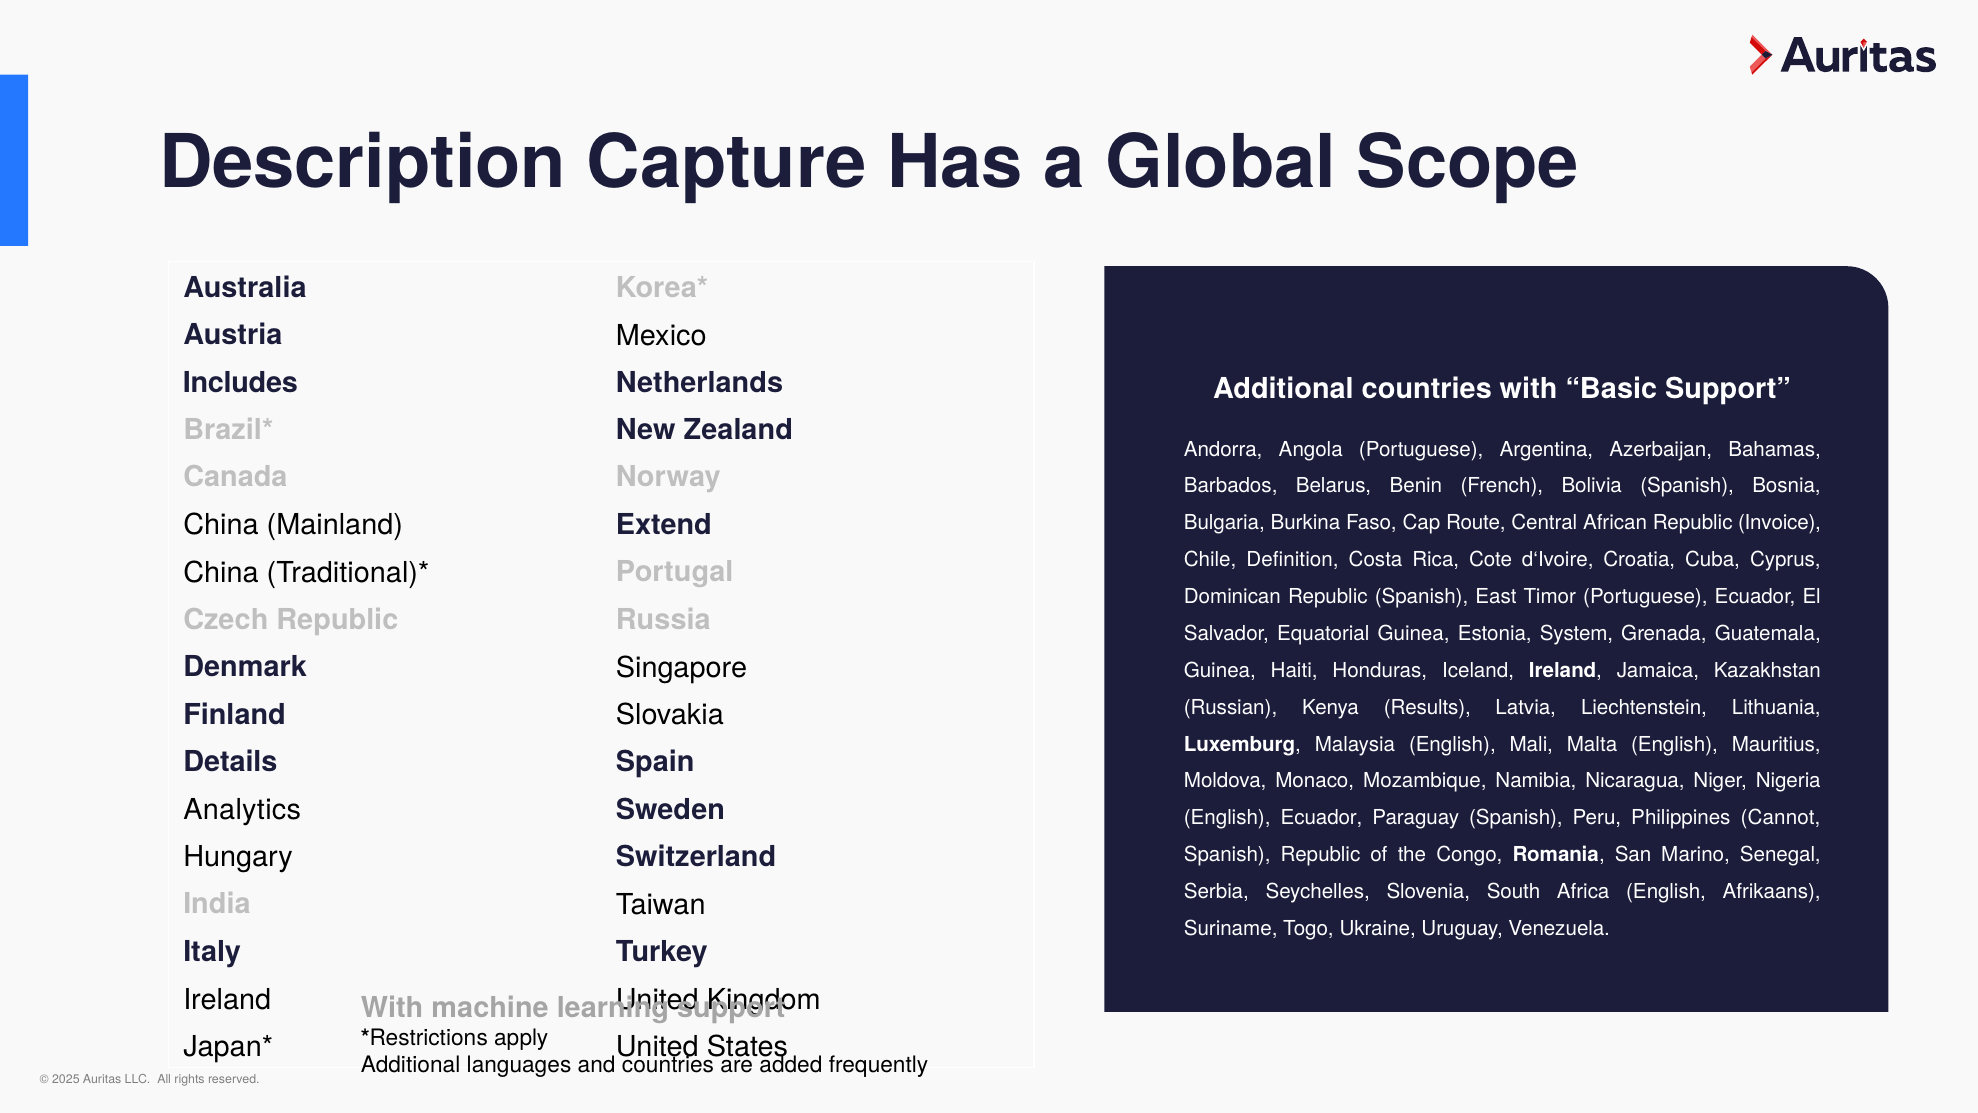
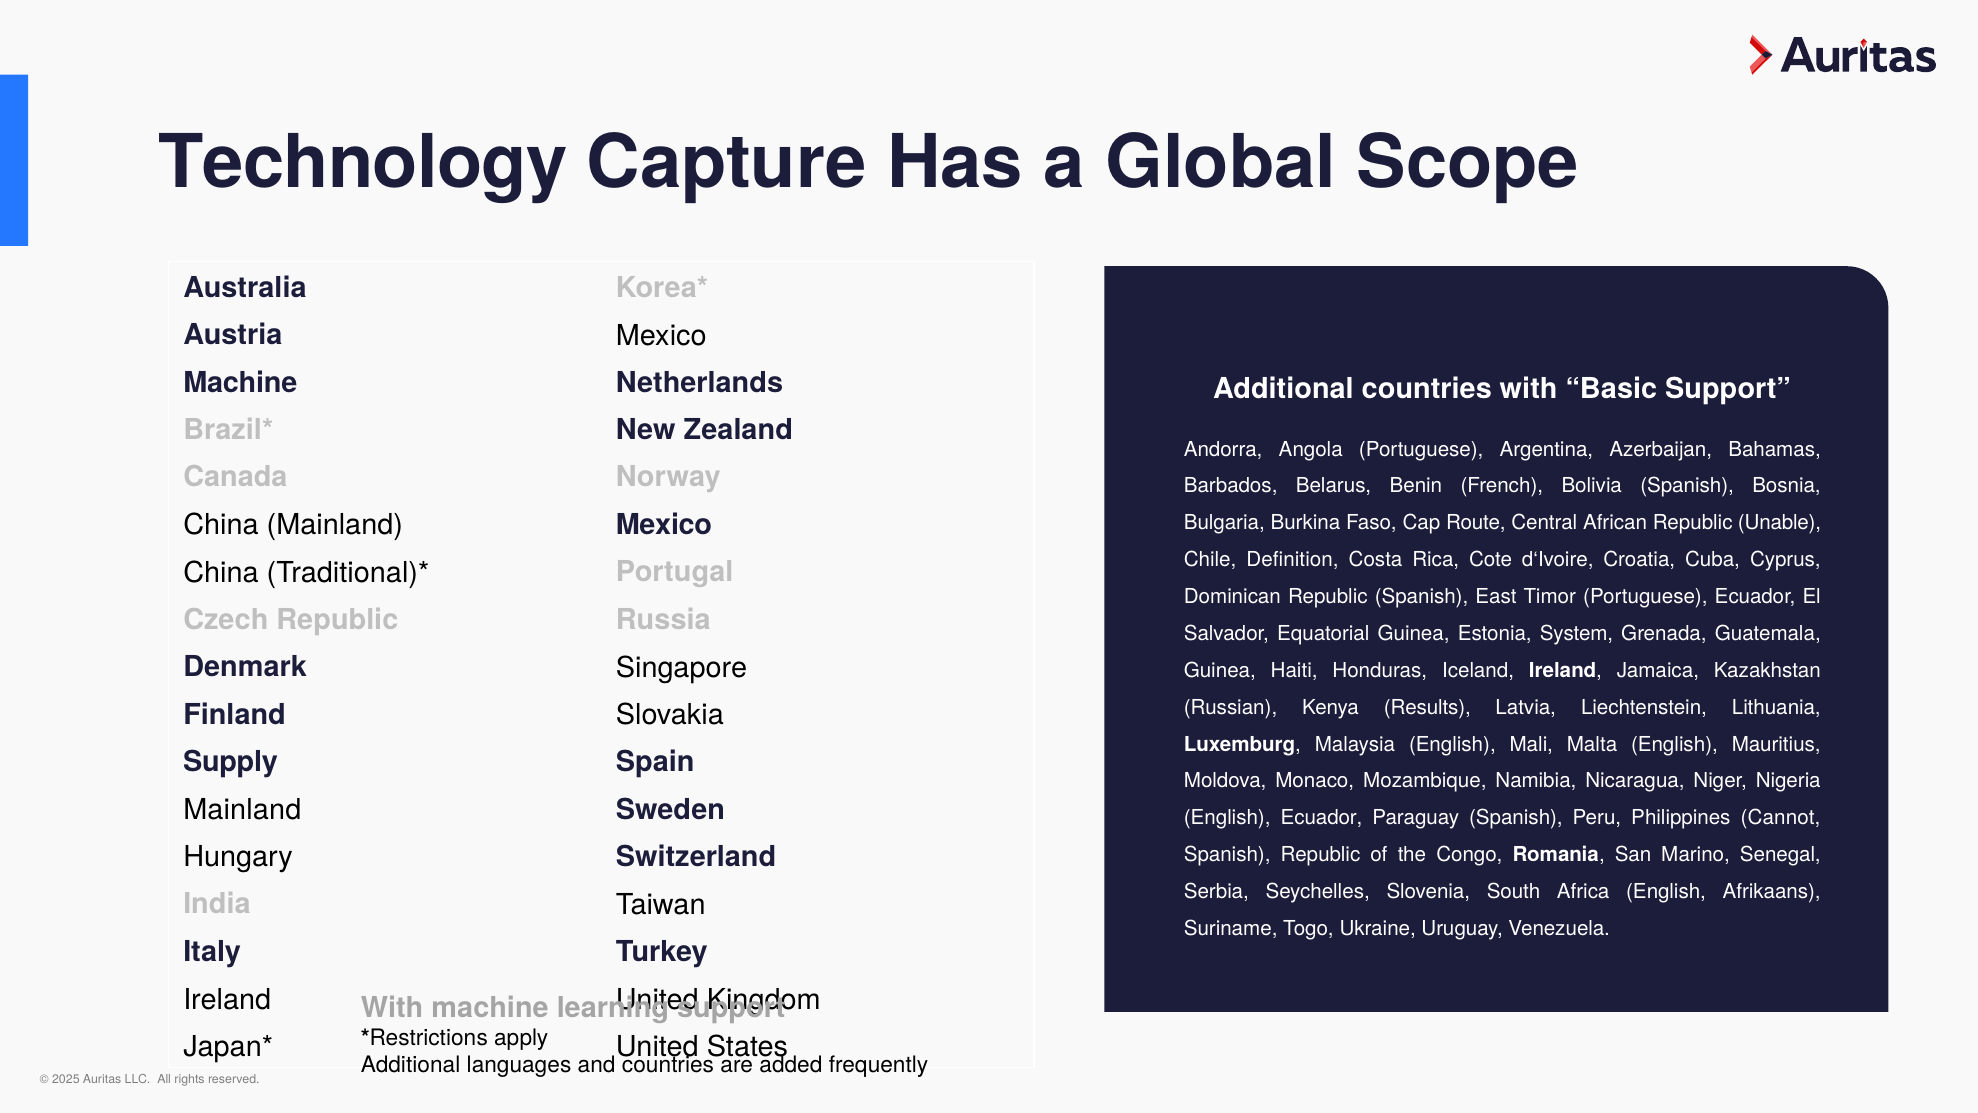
Description: Description -> Technology (363, 163)
Includes: Includes -> Machine (240, 382)
Mainland Extend: Extend -> Mexico (664, 525)
Invoice: Invoice -> Unable (1779, 523)
Details: Details -> Supply (230, 762)
Analytics: Analytics -> Mainland (242, 810)
